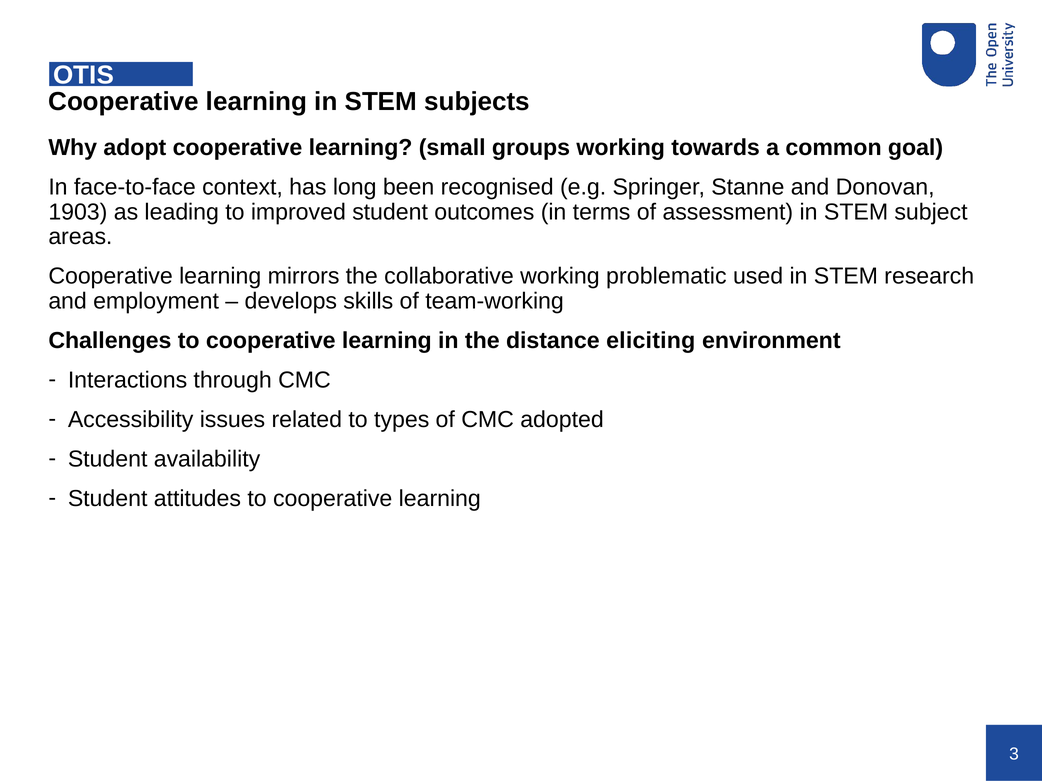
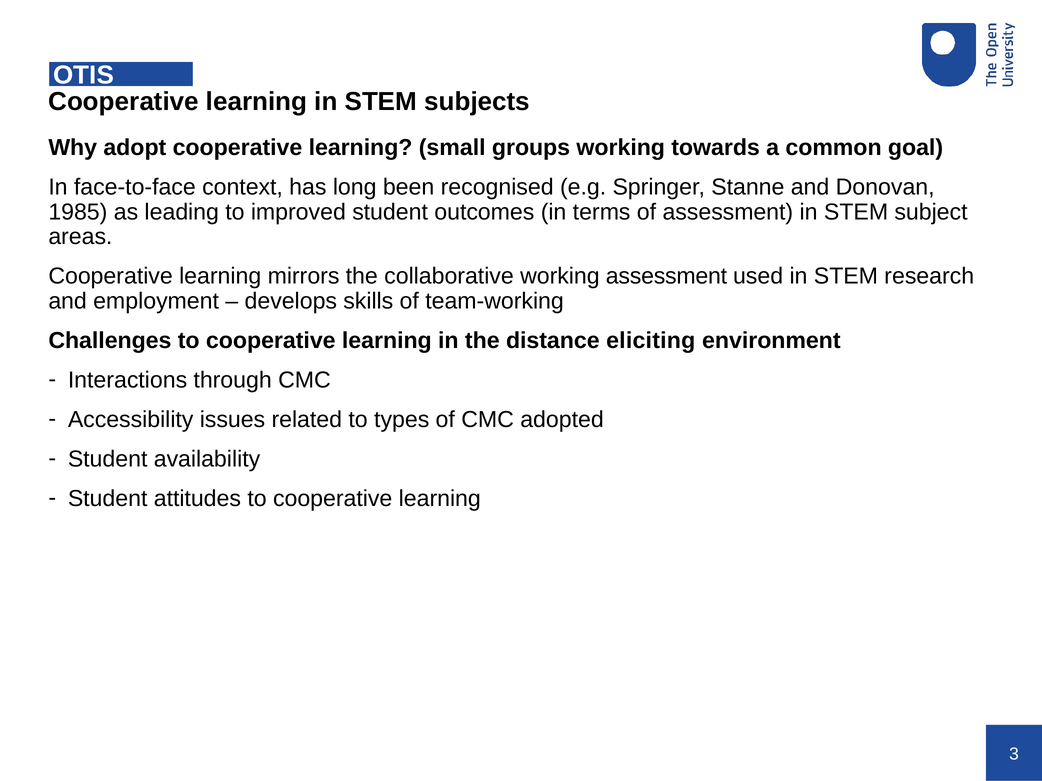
1903: 1903 -> 1985 (78, 212)
working problematic: problematic -> assessment (666, 276)
